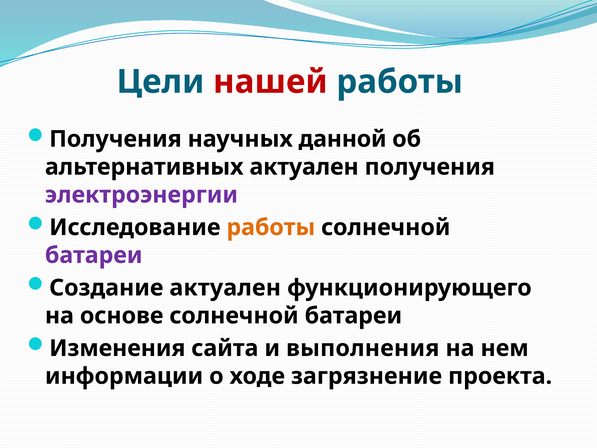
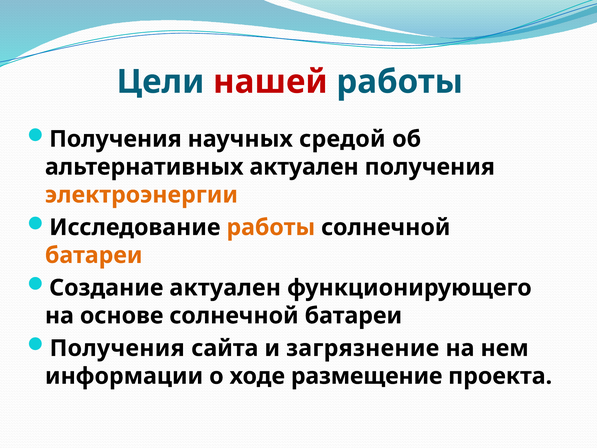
данной: данной -> средой (342, 139)
электроэнергии colour: purple -> orange (141, 195)
батареи colour: purple -> orange (94, 255)
Изменения: Изменения -> Получения (117, 348)
выполнения: выполнения -> загрязнение (363, 348)
загрязнение: загрязнение -> размещение (367, 376)
